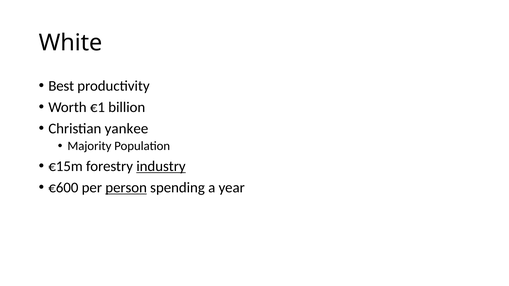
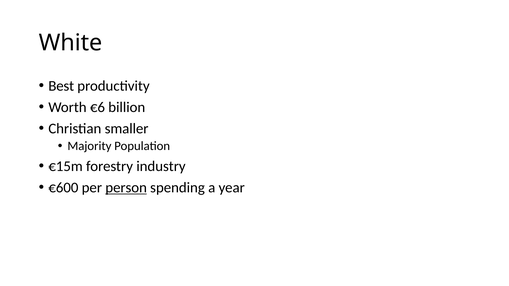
€1: €1 -> €6 (97, 107)
yankee: yankee -> smaller (127, 129)
industry underline: present -> none (161, 166)
